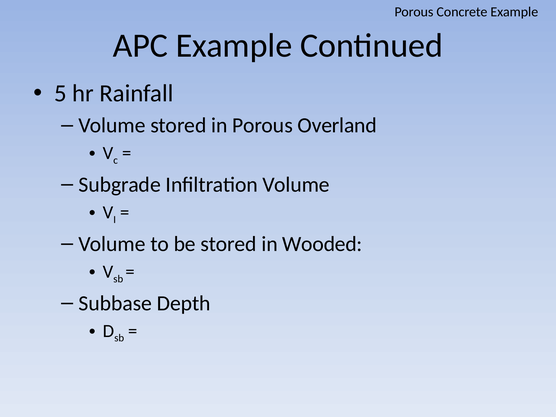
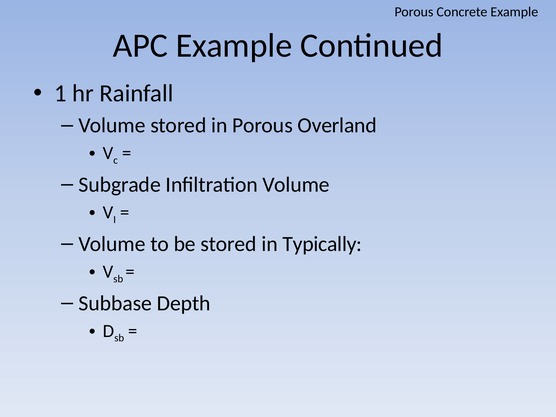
5: 5 -> 1 (60, 93)
Wooded: Wooded -> Typically (322, 244)
